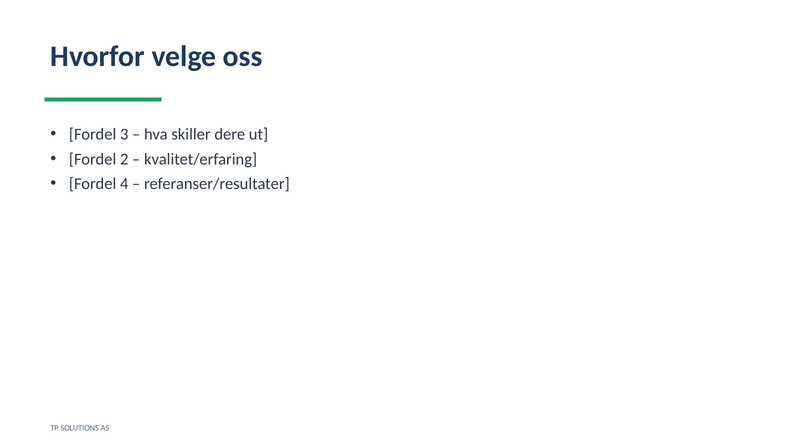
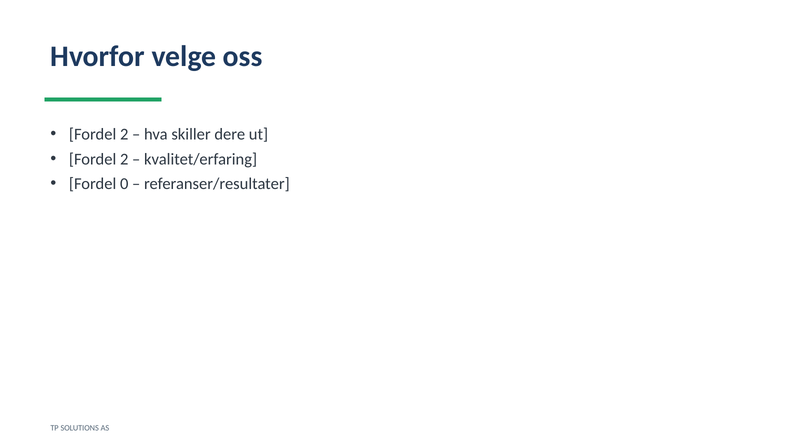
3: 3 -> 2 (124, 134)
4: 4 -> 0 (124, 184)
